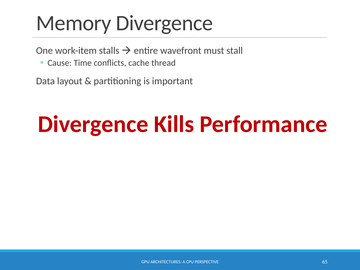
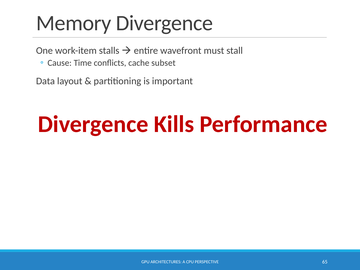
thread: thread -> subset (163, 63)
